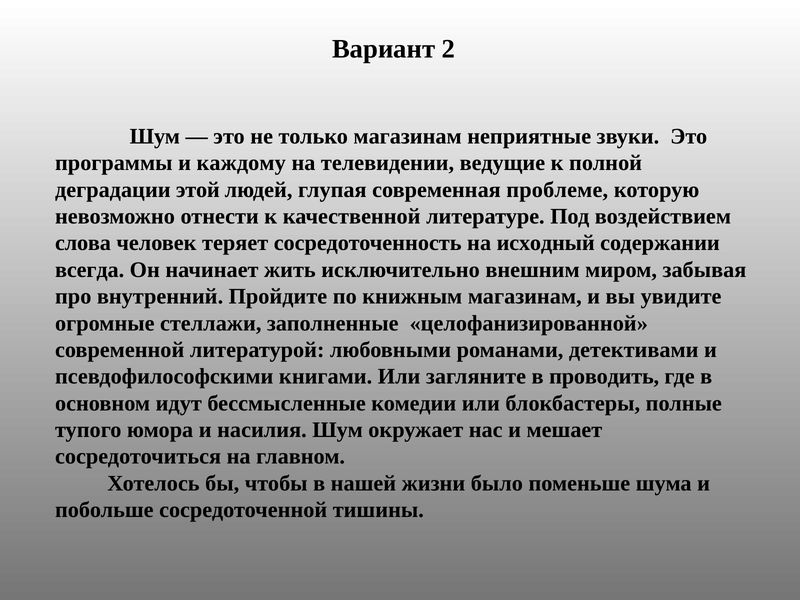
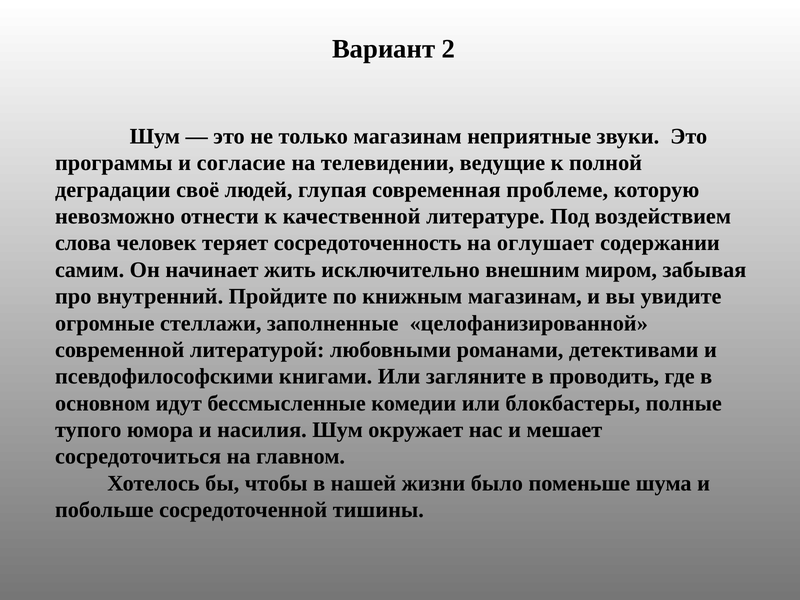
каждому: каждому -> согласие (241, 163)
этой: этой -> своё (198, 190)
исходный: исходный -> оглушает (546, 243)
всегда: всегда -> самим (90, 270)
